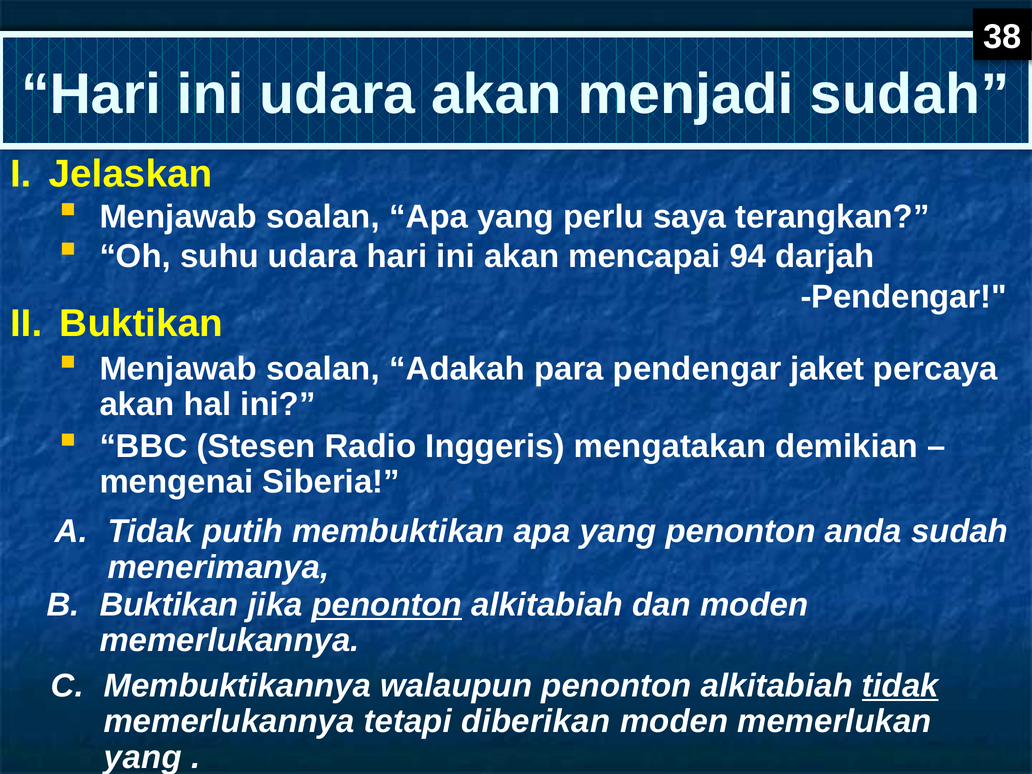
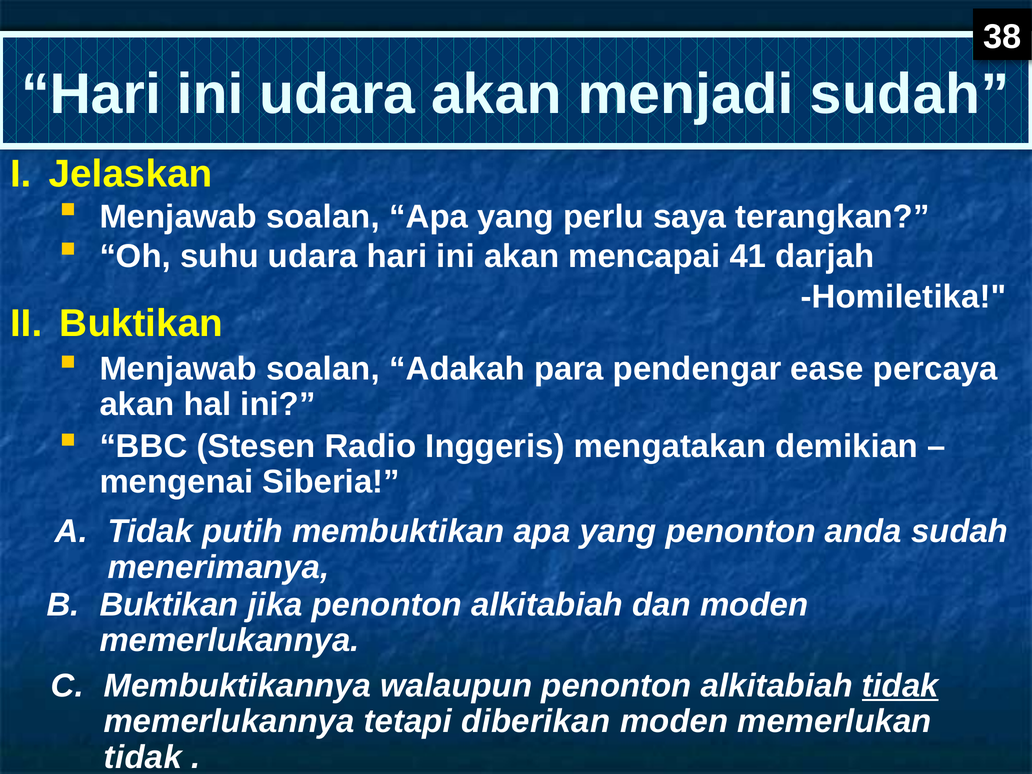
94: 94 -> 41 (748, 256)
Pendengar: Pendengar -> Homiletika (904, 297)
jaket: jaket -> ease (827, 369)
penonton underline: present -> none (387, 605)
yang: yang -> tidak (143, 757)
